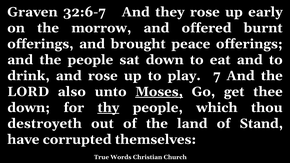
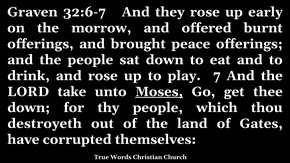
also: also -> take (72, 92)
thy underline: present -> none (108, 108)
Stand: Stand -> Gates (261, 124)
